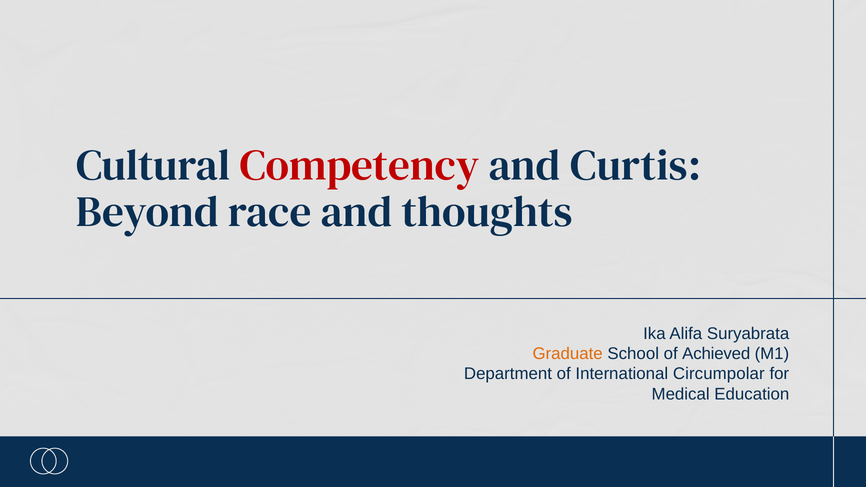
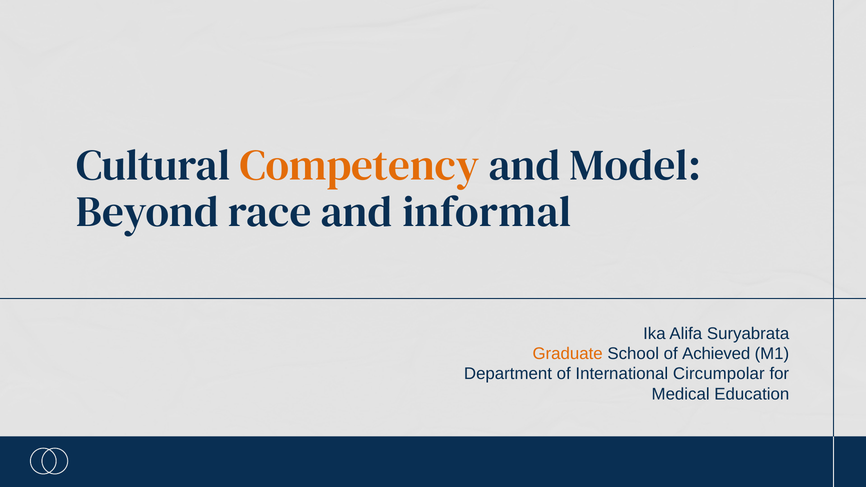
Competency colour: red -> orange (359, 165)
Curtis: Curtis -> Model (636, 165)
thoughts: thoughts -> informal (487, 212)
